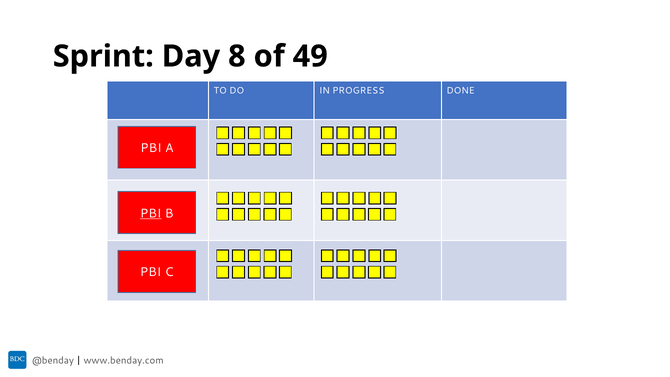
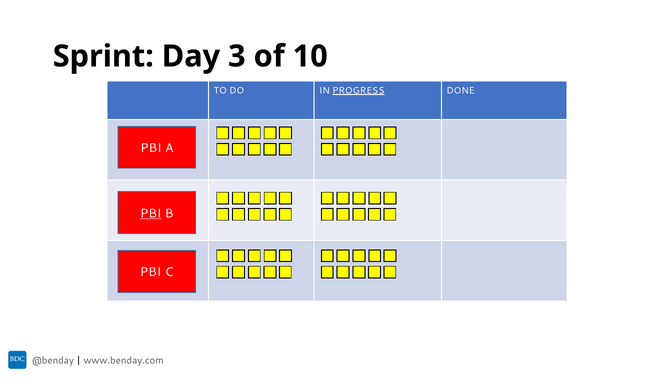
8: 8 -> 3 (237, 56)
49: 49 -> 10 (310, 56)
PROGRESS underline: none -> present (358, 90)
